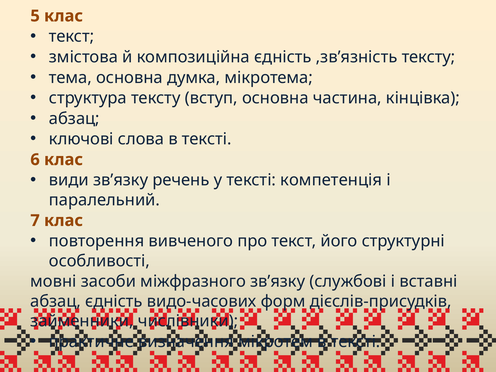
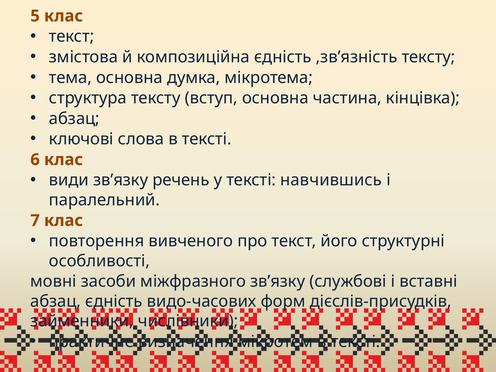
компетенція: компетенція -> навчившись (331, 180)
